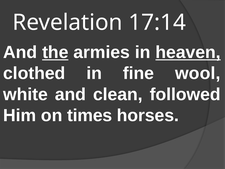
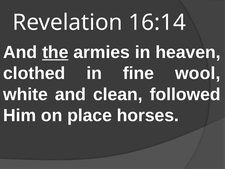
17:14: 17:14 -> 16:14 (157, 22)
heaven underline: present -> none (188, 52)
times: times -> place (90, 115)
